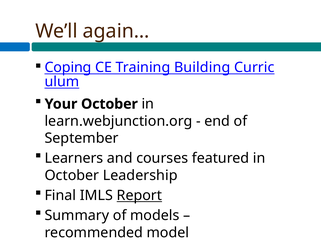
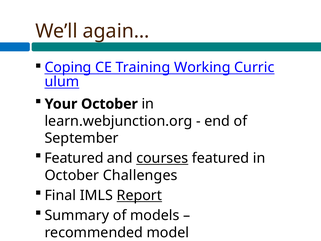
Building: Building -> Working (202, 67)
Learners: Learners -> Featured (74, 158)
courses underline: none -> present (162, 158)
Leadership: Leadership -> Challenges (140, 175)
